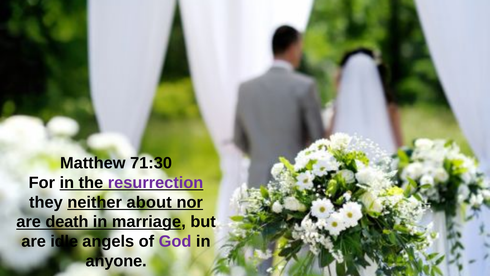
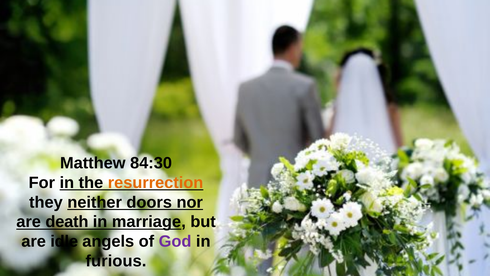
71:30: 71:30 -> 84:30 (151, 163)
resurrection colour: purple -> orange (156, 183)
about: about -> doors (149, 203)
anyone: anyone -> furious (116, 261)
